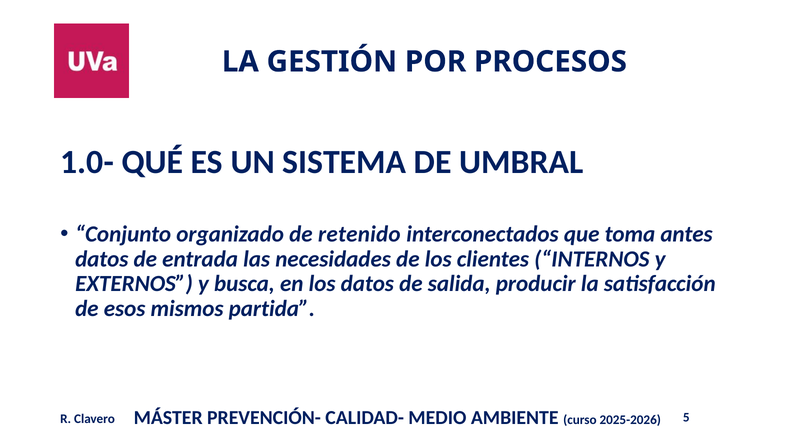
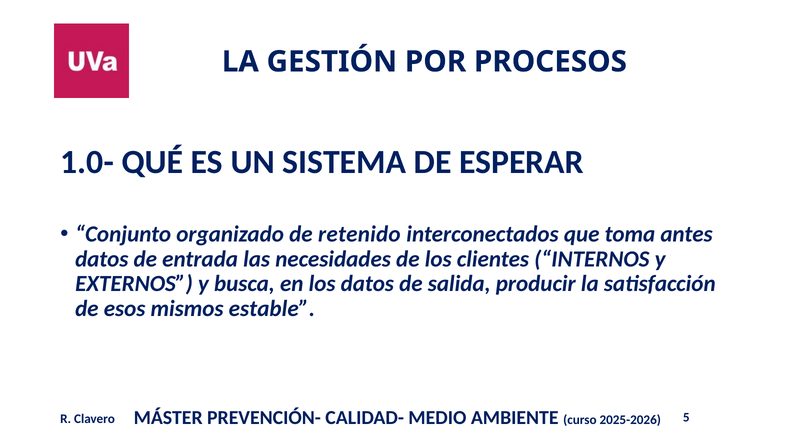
UMBRAL: UMBRAL -> ESPERAR (521, 162)
partida: partida -> estable (272, 309)
